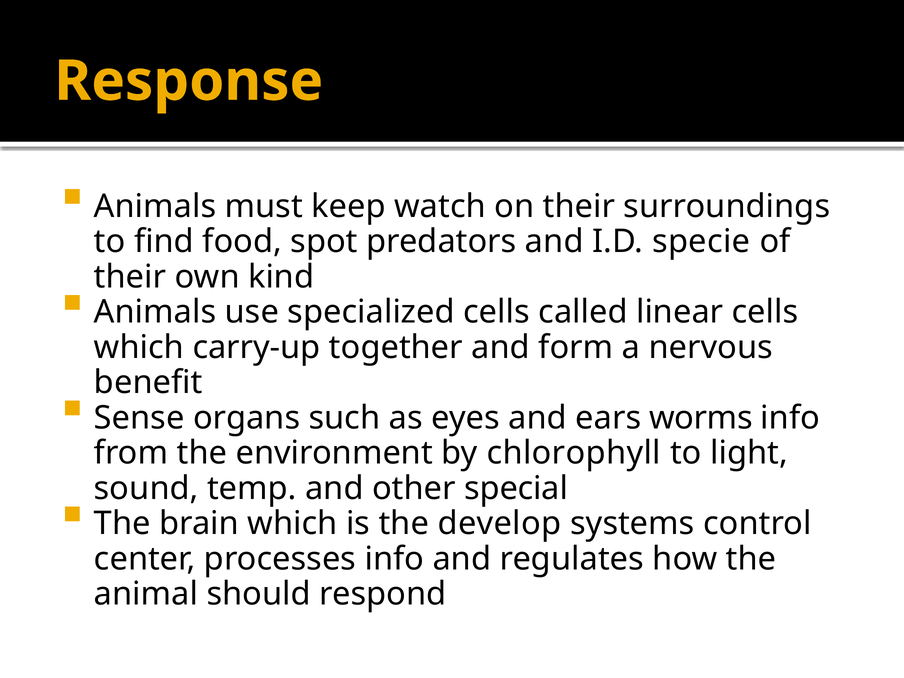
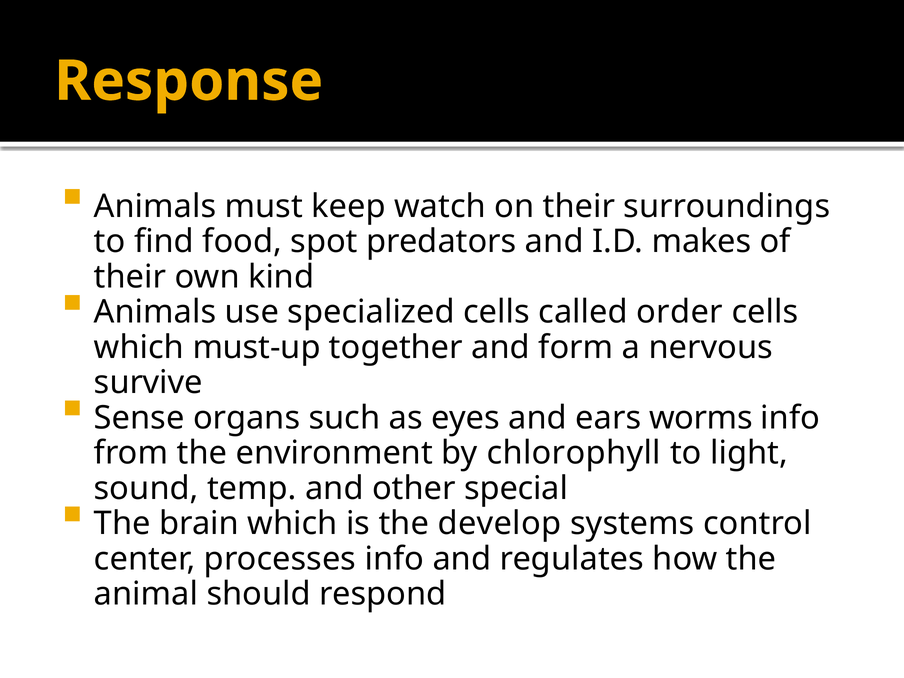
specie: specie -> makes (702, 242)
linear: linear -> order (680, 312)
carry-up: carry-up -> must-up (257, 347)
benefit: benefit -> survive (148, 383)
